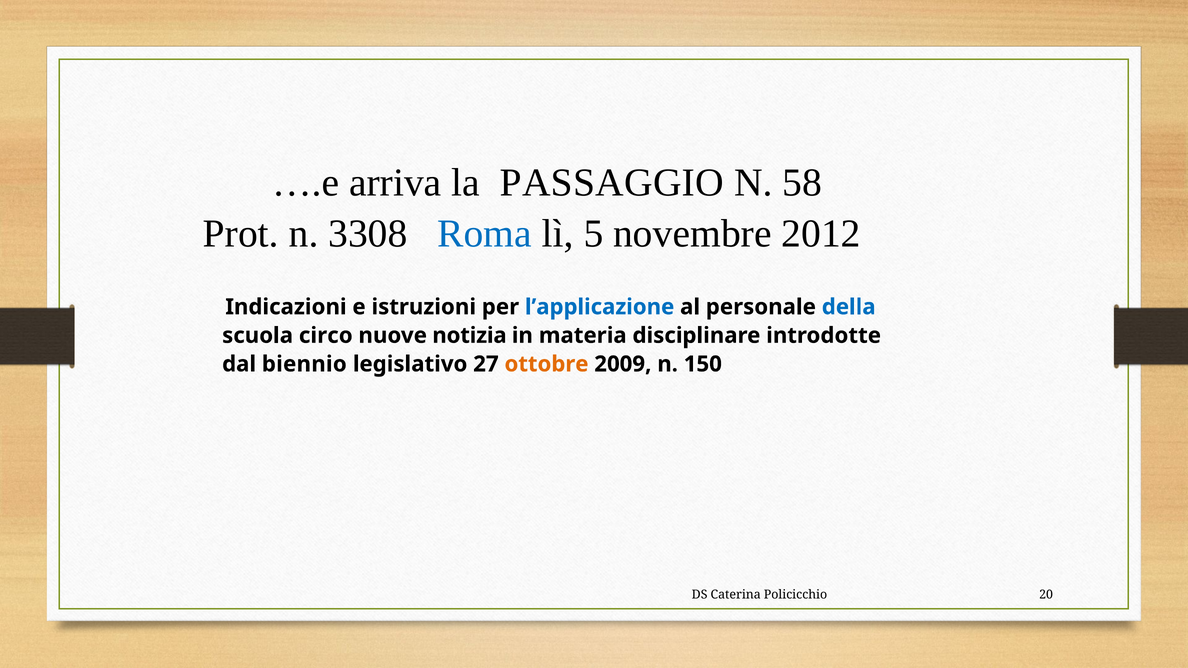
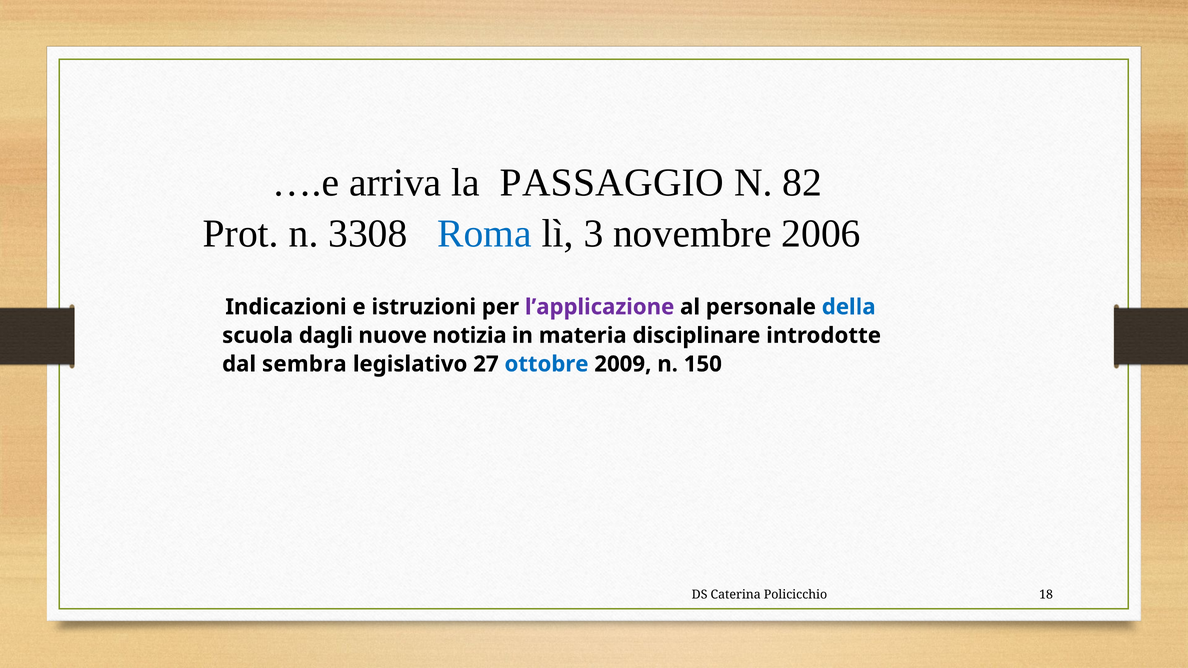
58: 58 -> 82 (802, 183)
5: 5 -> 3 (593, 234)
2012: 2012 -> 2006 (821, 234)
l’applicazione colour: blue -> purple (600, 307)
circo: circo -> dagli (326, 336)
biennio: biennio -> sembra (304, 364)
ottobre colour: orange -> blue (546, 364)
20: 20 -> 18 (1046, 595)
